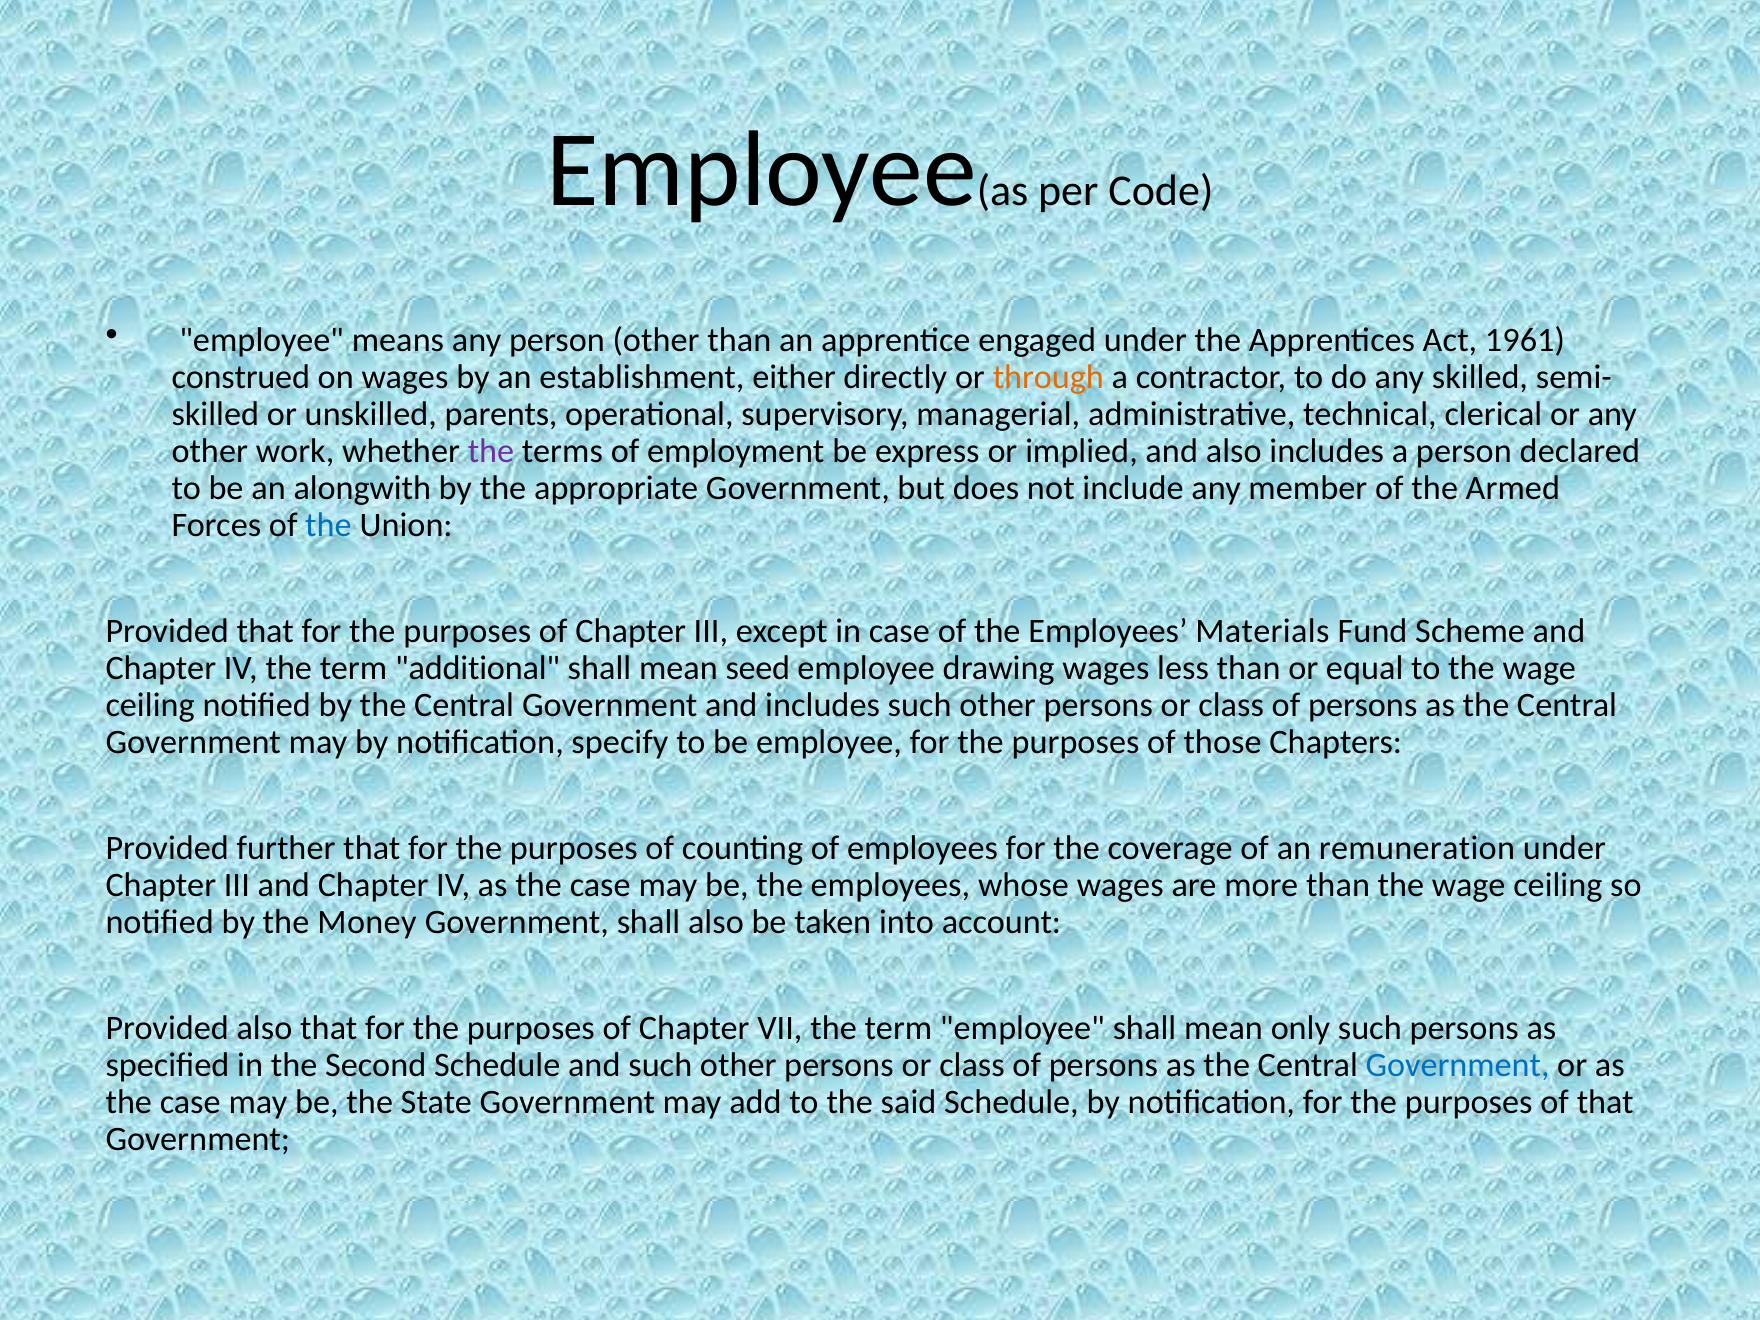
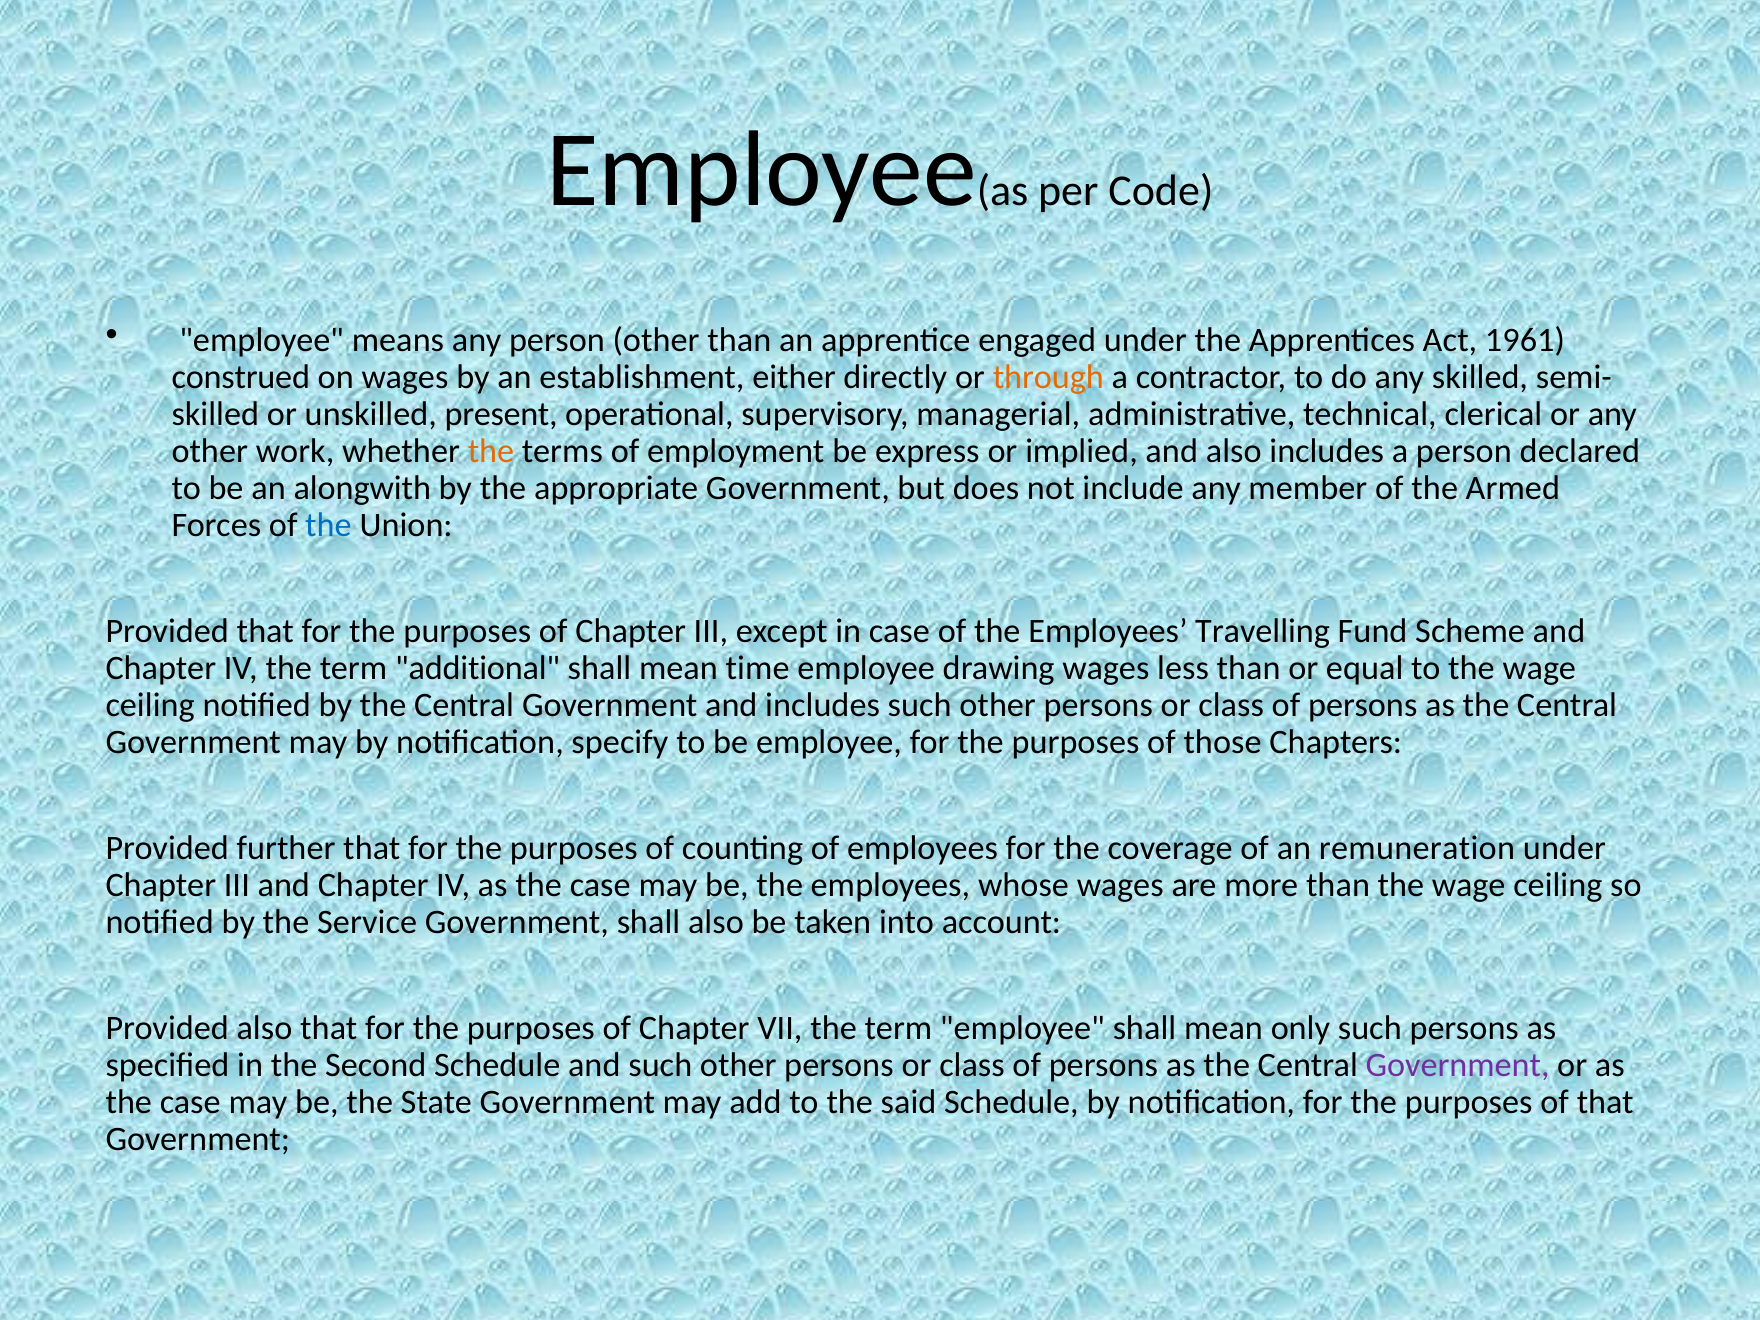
parents: parents -> present (501, 414)
the colour: purple -> orange (491, 451)
Materials: Materials -> Travelling (1263, 631)
seed: seed -> time (758, 668)
Money: Money -> Service (367, 922)
Government colour: blue -> purple (1458, 1065)
